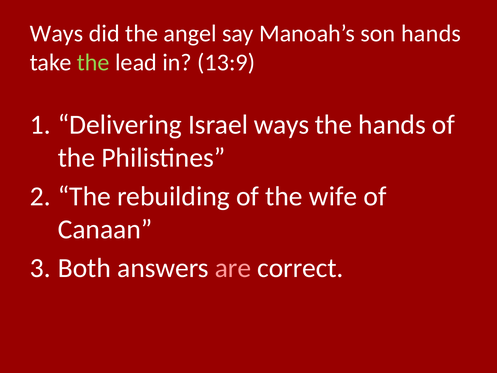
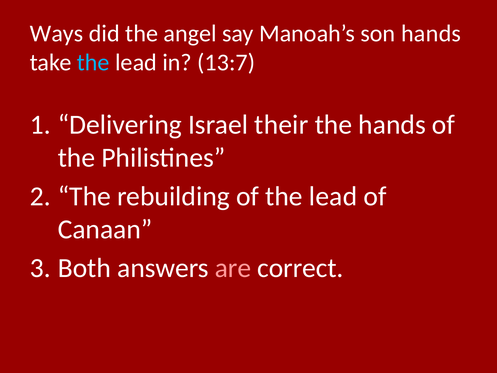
the colour: light green -> light blue (93, 63)
13:9: 13:9 -> 13:7 (226, 63)
Israel ways: ways -> their (281, 125)
of the wife: wife -> lead (333, 196)
